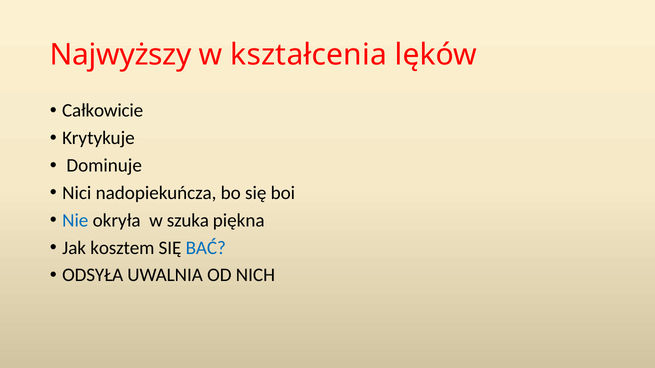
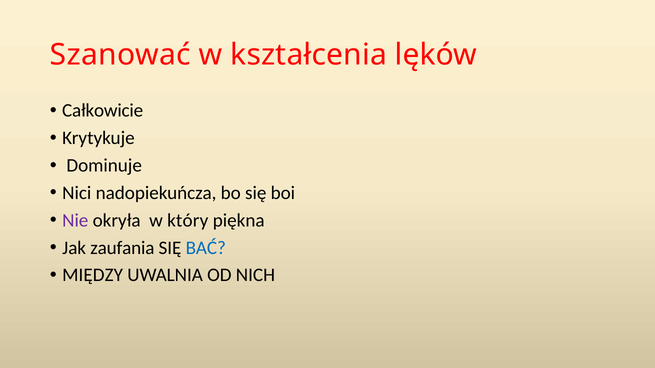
Najwyższy: Najwyższy -> Szanować (120, 55)
Nie colour: blue -> purple (75, 221)
szuka: szuka -> który (188, 221)
kosztem: kosztem -> zaufania (122, 248)
ODSYŁA: ODSYŁA -> MIĘDZY (93, 276)
